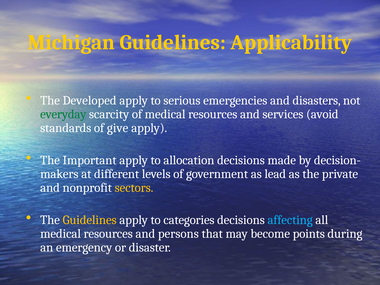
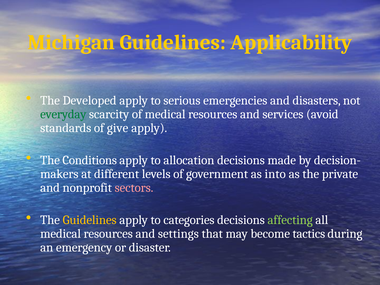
Important: Important -> Conditions (90, 160)
lead: lead -> into (275, 174)
sectors colour: yellow -> pink (134, 188)
affecting colour: light blue -> light green (290, 220)
persons: persons -> settings (178, 234)
points: points -> tactics (309, 234)
